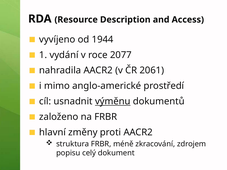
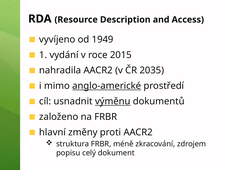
1944: 1944 -> 1949 (103, 39)
2077: 2077 -> 2015 (121, 55)
2061: 2061 -> 2035 (152, 70)
anglo-americké underline: none -> present (107, 86)
